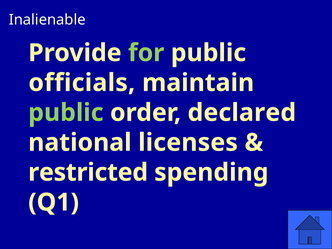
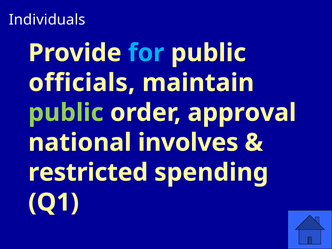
Inalienable: Inalienable -> Individuals (47, 20)
for colour: light green -> light blue (146, 53)
declared: declared -> approval (242, 113)
licenses: licenses -> involves (188, 143)
